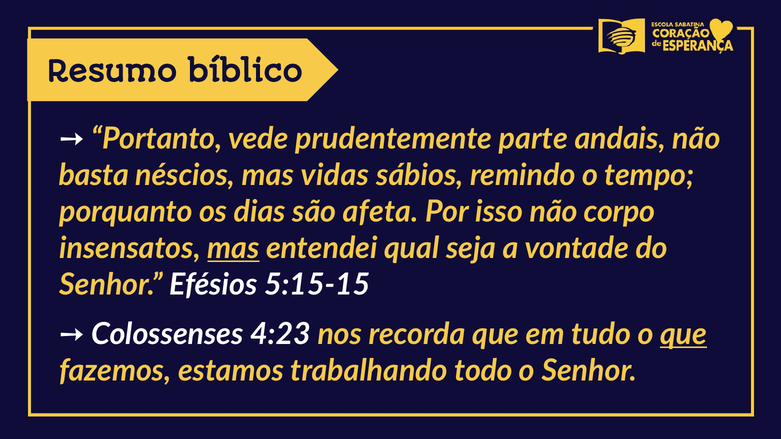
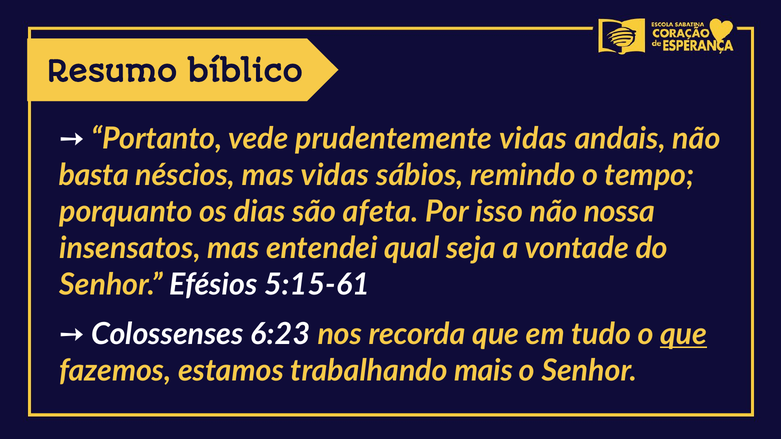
prudentemente parte: parte -> vidas (533, 139)
corpo: corpo -> nossa (619, 212)
mas underline: present -> none (233, 248)
5:15-15: 5:15-15 -> 5:15-61 (317, 285)
4:23: 4:23 -> 6:23 (280, 334)
todo: todo -> mais (483, 371)
